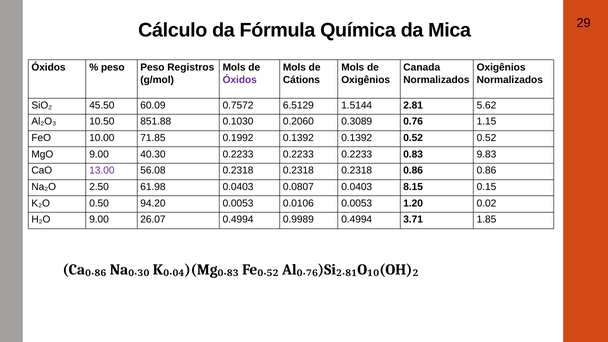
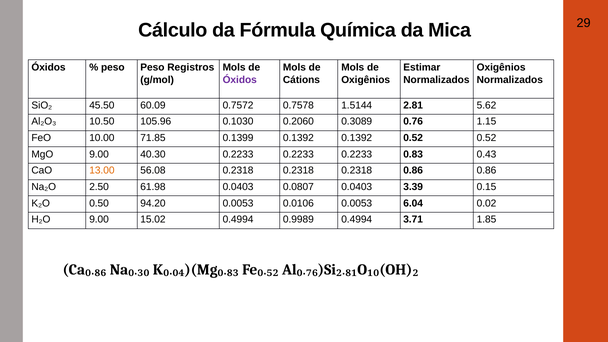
Canada: Canada -> Estimar (422, 67)
6.5129: 6.5129 -> 0.7578 (298, 105)
851.88: 851.88 -> 105.96 (156, 122)
0.1992: 0.1992 -> 0.1399 (238, 138)
9.83: 9.83 -> 0.43 (487, 154)
13.00 colour: purple -> orange (102, 171)
8.15: 8.15 -> 3.39 (413, 187)
1.20: 1.20 -> 6.04 (413, 203)
26.07: 26.07 -> 15.02 (153, 220)
